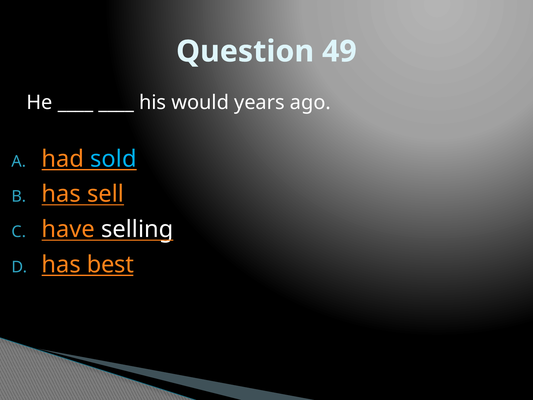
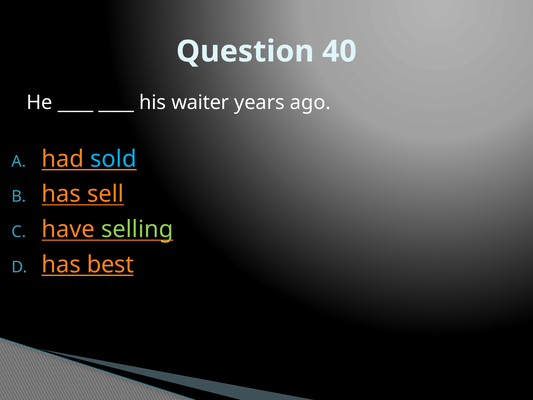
49: 49 -> 40 (339, 51)
would: would -> waiter (200, 102)
selling colour: white -> light green (137, 229)
